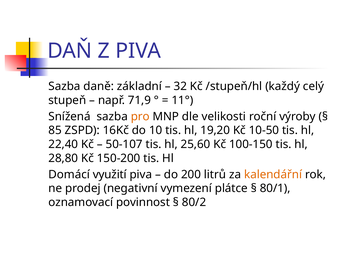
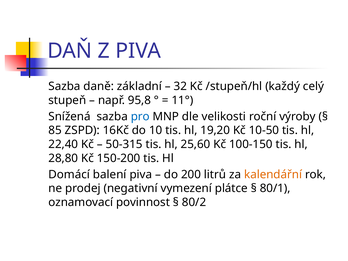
71,9: 71,9 -> 95,8 (139, 100)
pro colour: orange -> blue (140, 116)
50-107: 50-107 -> 50-315 (124, 144)
využití: využití -> balení (110, 174)
